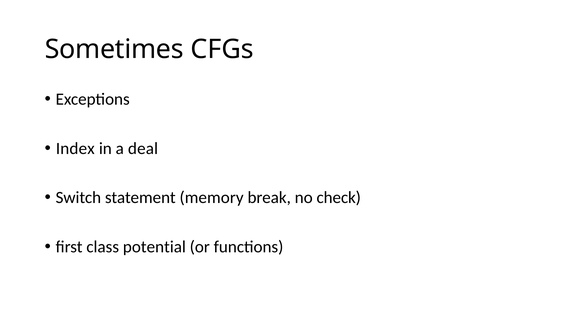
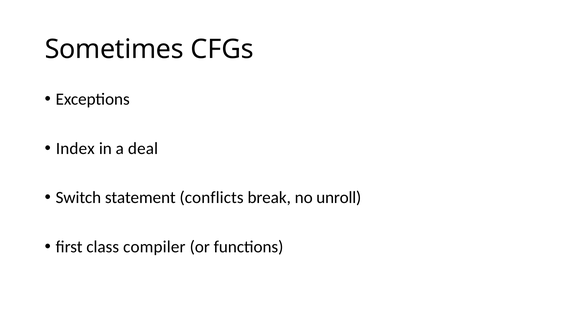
memory: memory -> conflicts (212, 197)
check: check -> unroll (339, 197)
potential: potential -> compiler (154, 246)
